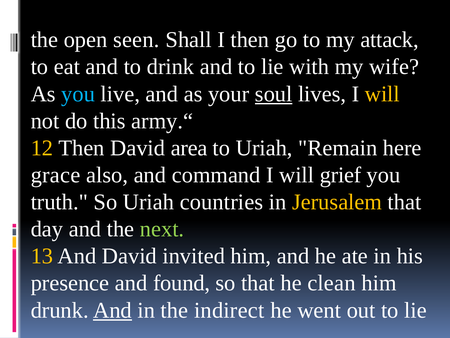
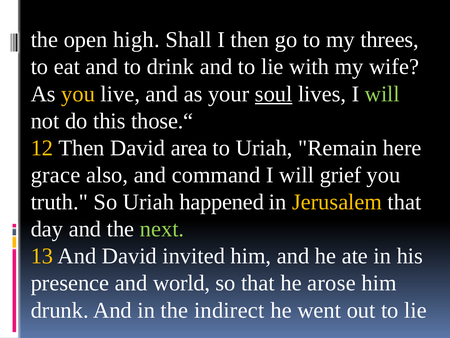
seen: seen -> high (136, 40)
attack: attack -> threes (390, 40)
you colour: light blue -> yellow (78, 94)
will colour: yellow -> light green (382, 94)
army.“: army.“ -> those.“ (162, 121)
countries: countries -> happened (222, 202)
found: found -> world (182, 283)
clean: clean -> arose (331, 283)
And underline: present -> none (113, 310)
